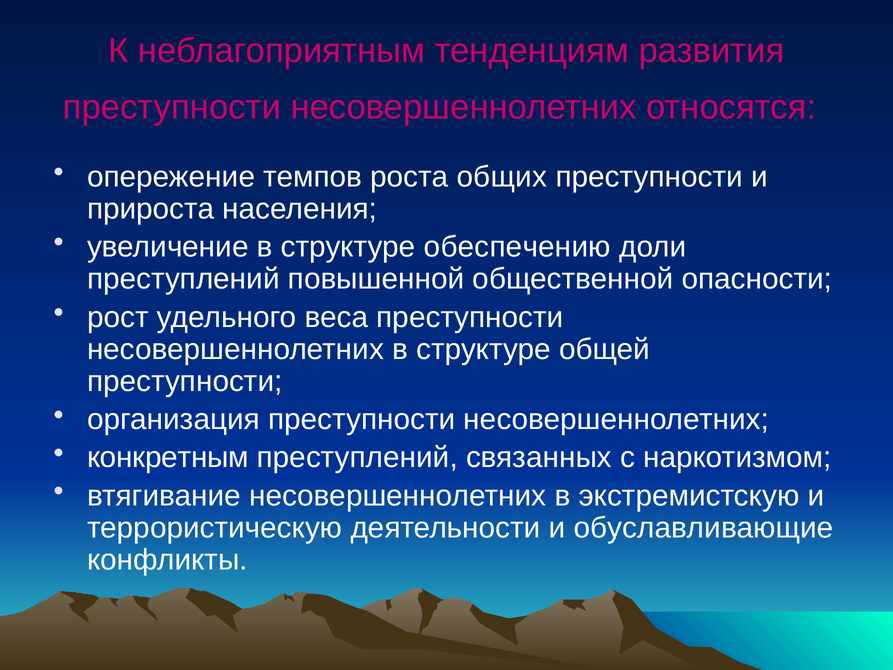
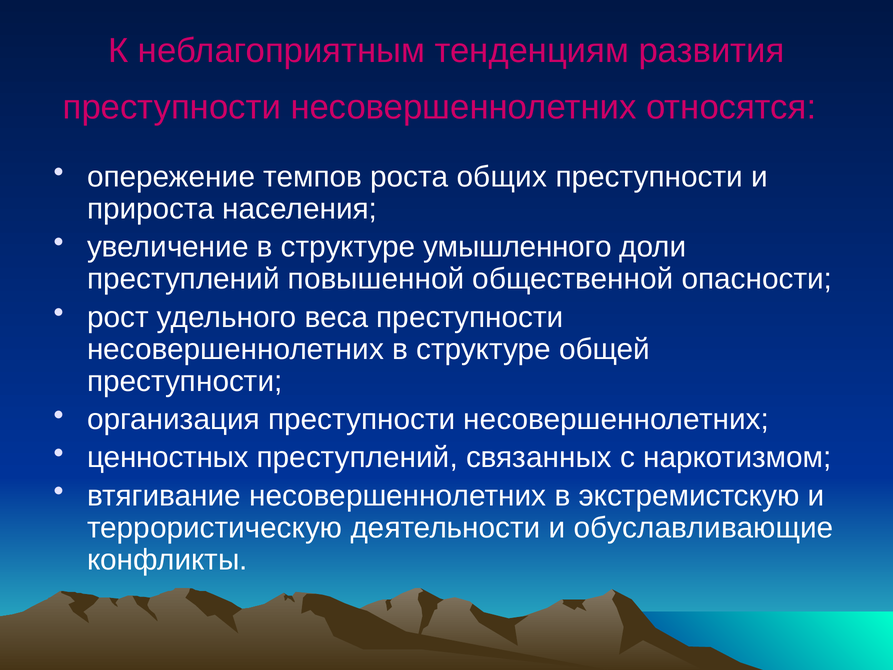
обеспечению: обеспечению -> умышленного (517, 247)
конкретным: конкретным -> ценностных (168, 457)
